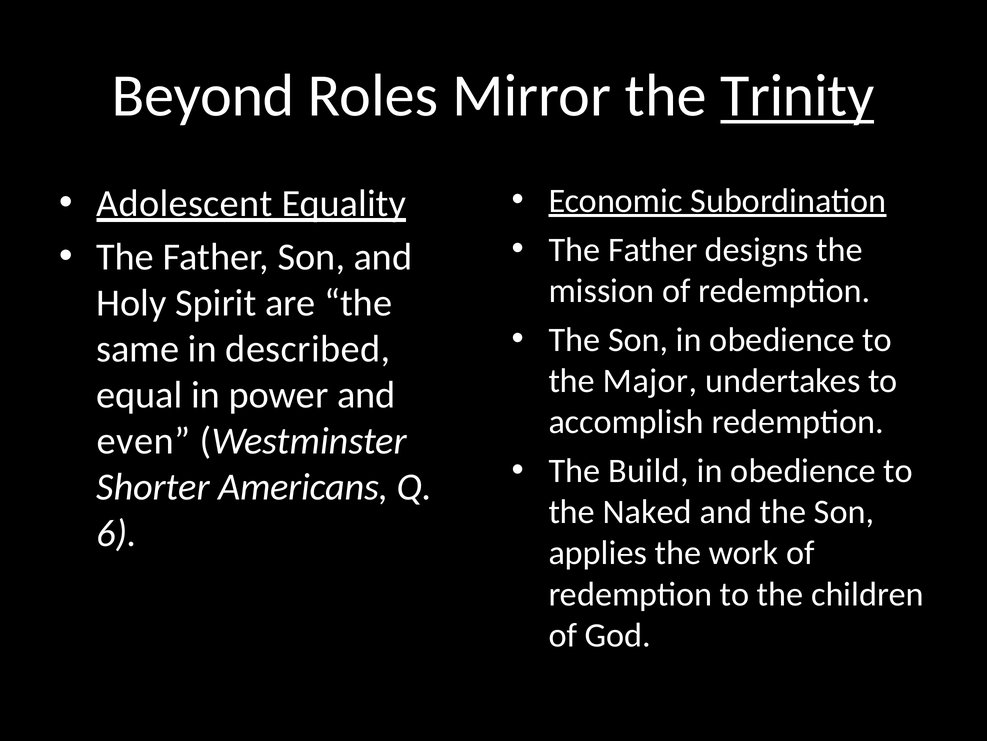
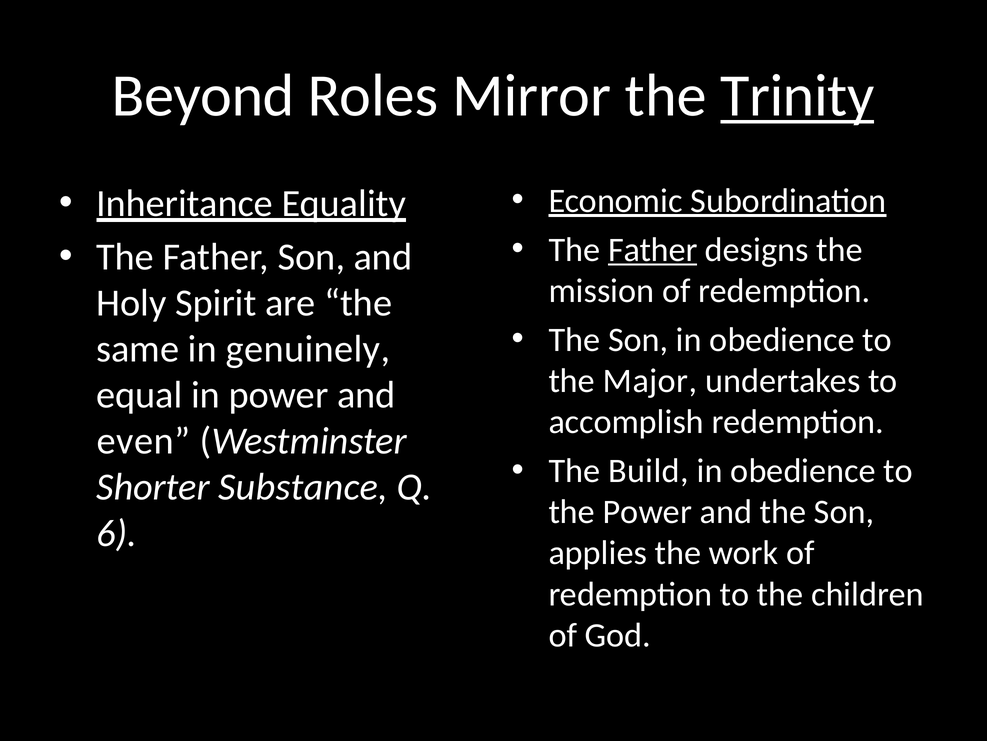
Adolescent: Adolescent -> Inheritance (185, 203)
Father underline: none -> present (653, 249)
described: described -> genuinely (308, 349)
Americans: Americans -> Substance (303, 487)
the Naked: Naked -> Power (647, 511)
